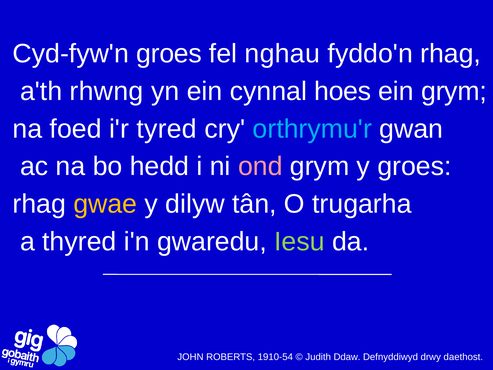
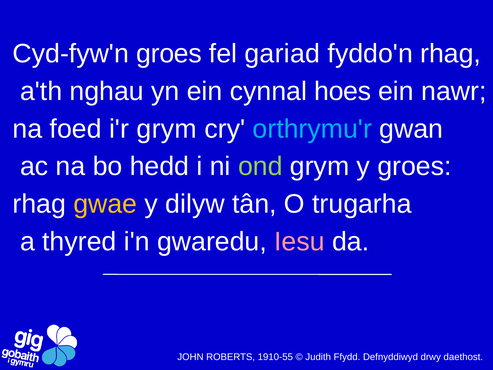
nghau: nghau -> gariad (282, 54)
rhwng: rhwng -> nghau (107, 91)
ein grym: grym -> nawr (454, 91)
i'r tyred: tyred -> grym (167, 129)
ond colour: pink -> light green (260, 166)
Iesu colour: light green -> pink (299, 241)
1910-54: 1910-54 -> 1910-55 (275, 357)
Ddaw: Ddaw -> Ffydd (347, 357)
